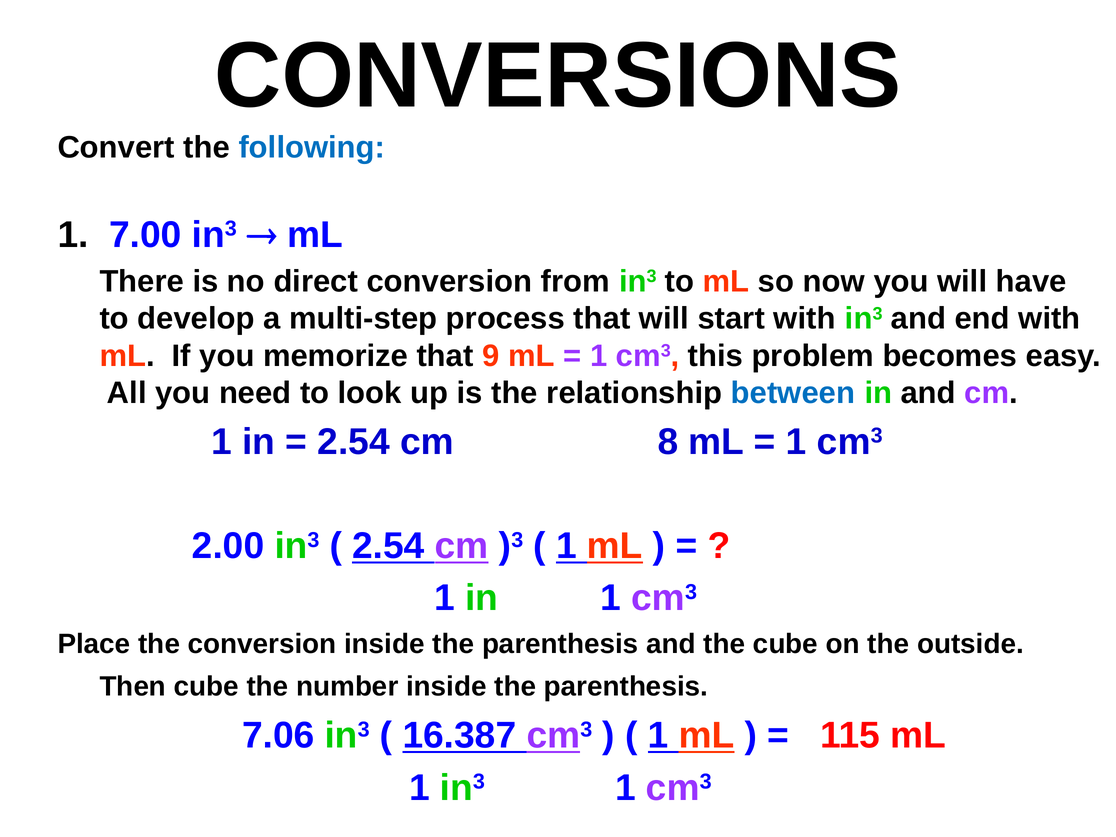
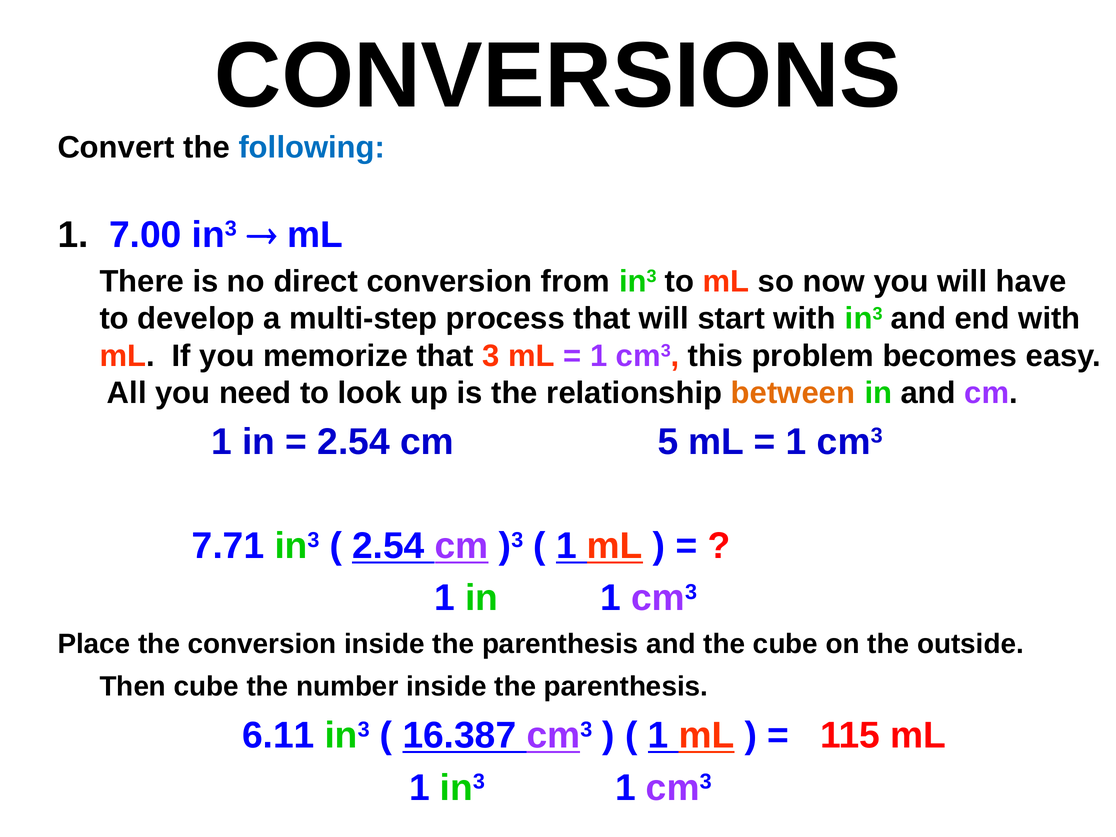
9: 9 -> 3 (491, 356)
between colour: blue -> orange (793, 393)
8: 8 -> 5 (668, 442)
2.00: 2.00 -> 7.71 (228, 546)
7.06: 7.06 -> 6.11 (278, 736)
